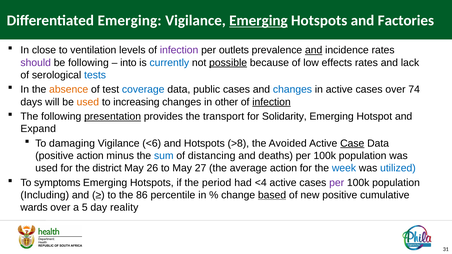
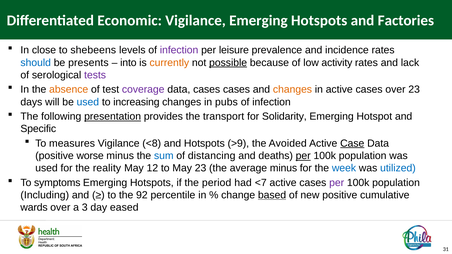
Differentiated Emerging: Emerging -> Economic (130, 21)
Emerging underline: present -> none (258, 21)
ventilation: ventilation -> shebeens (93, 50)
outlets: outlets -> leisure (234, 50)
and underline: present -> none (314, 50)
should colour: purple -> blue (36, 63)
be following: following -> presents (88, 63)
currently colour: blue -> orange (169, 63)
effects: effects -> activity (337, 63)
tests colour: blue -> purple (95, 75)
coverage colour: blue -> purple (143, 90)
data public: public -> cases (207, 90)
changes colour: blue -> orange (292, 90)
over 74: 74 -> 23 (414, 90)
used colour: orange -> blue (88, 102)
other: other -> pubs (226, 102)
infection underline: present -> none (272, 102)
Expand: Expand -> Specific (38, 129)
damaging: damaging -> measures (72, 143)
<6: <6 -> <8 (152, 143)
>8: >8 -> >9 (238, 143)
positive action: action -> worse (90, 156)
per underline: none -> present (303, 156)
district: district -> reality (107, 168)
26: 26 -> 12 (152, 168)
May 27: 27 -> 23 (201, 168)
average action: action -> minus (284, 168)
<4: <4 -> <7 (261, 183)
86: 86 -> 92 (142, 195)
5: 5 -> 3 (85, 208)
reality: reality -> eased (124, 208)
